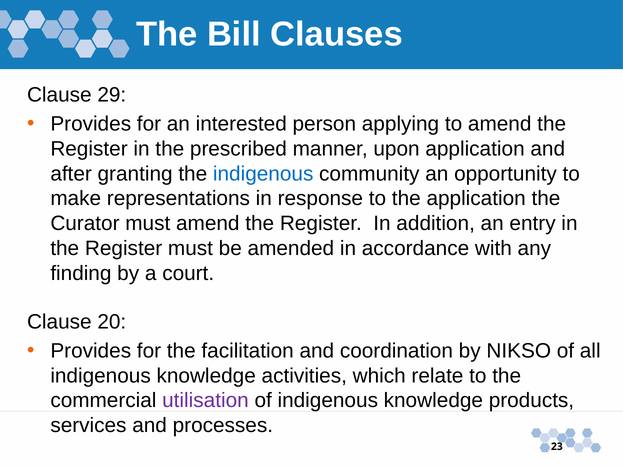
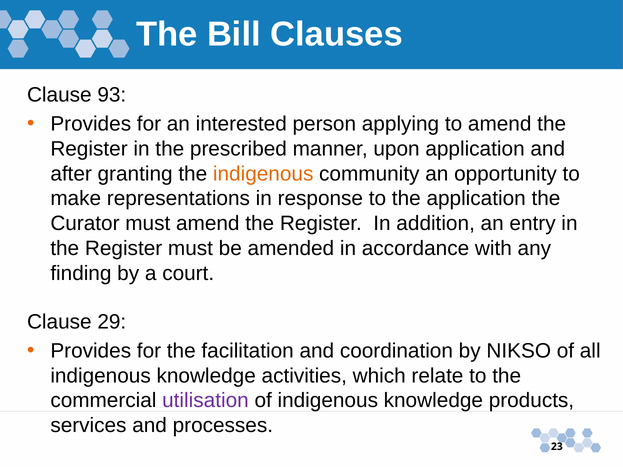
29: 29 -> 93 (112, 95)
indigenous colour: blue -> orange (263, 174)
20: 20 -> 29 (112, 322)
